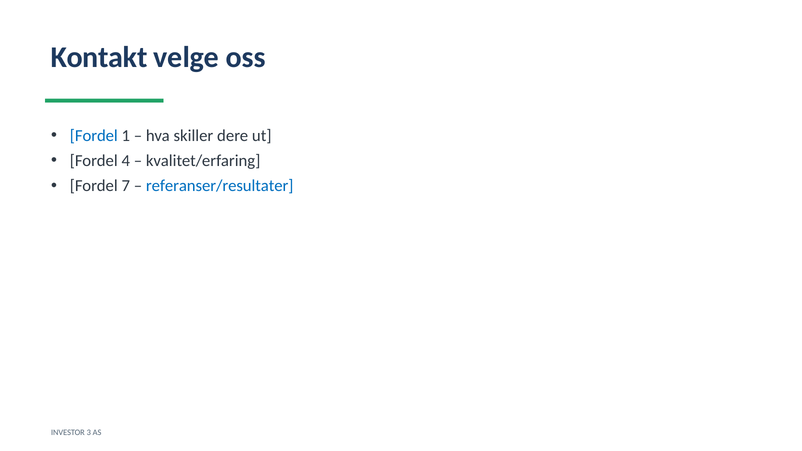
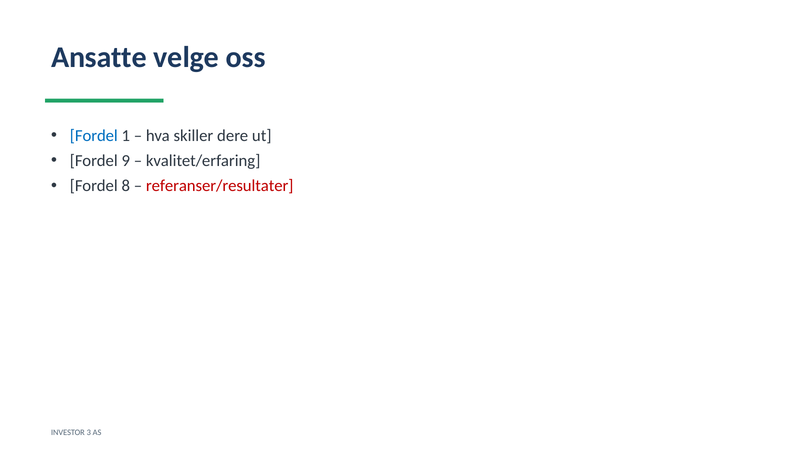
Kontakt: Kontakt -> Ansatte (99, 57)
4: 4 -> 9 (126, 161)
7: 7 -> 8 (126, 186)
referanser/resultater colour: blue -> red (220, 186)
